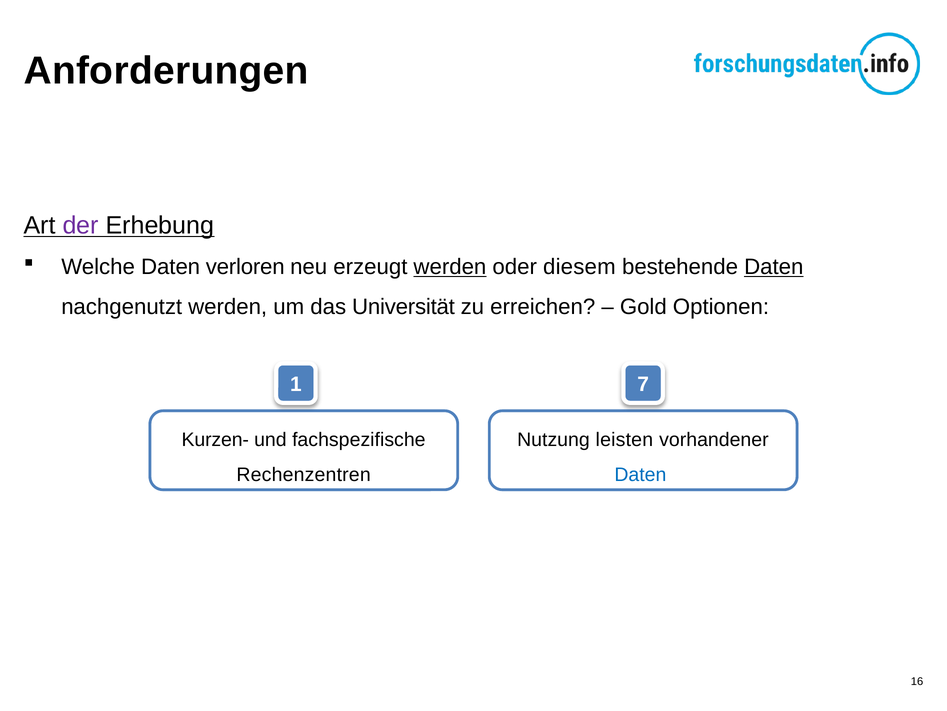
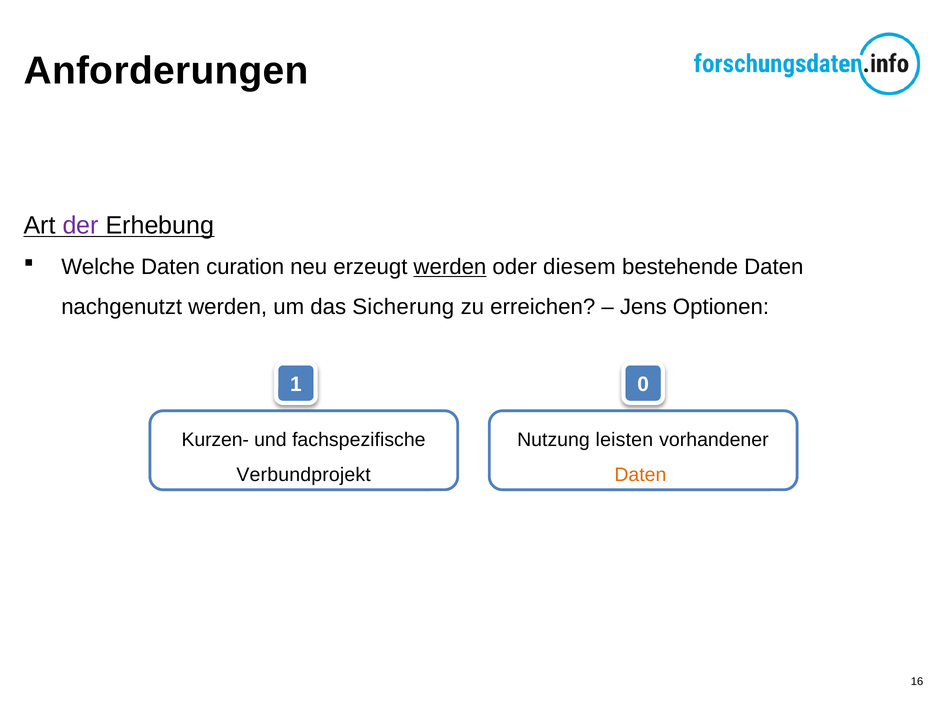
verloren: verloren -> curation (245, 267)
Daten underline: present -> none (774, 267)
Universität: Universität -> Sicherung (403, 307)
Gold: Gold -> Jens (643, 307)
7: 7 -> 0 (643, 384)
Rechenzentren: Rechenzentren -> Verbundprojekt (304, 474)
Daten colour: blue -> orange (640, 474)
